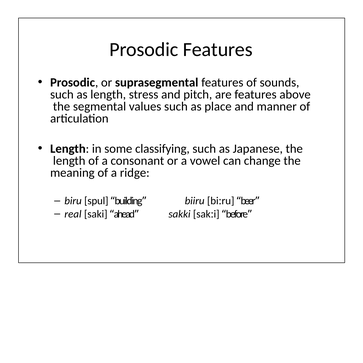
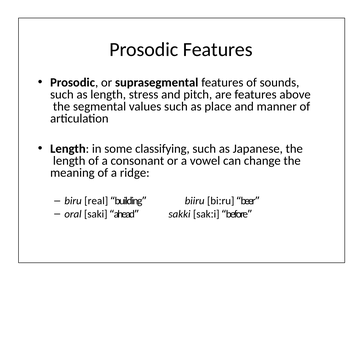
spul: spul -> real (96, 201)
real: real -> oral (73, 214)
